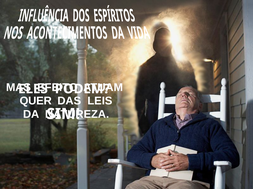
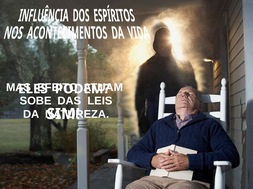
QUER: QUER -> SOBE (36, 101)
